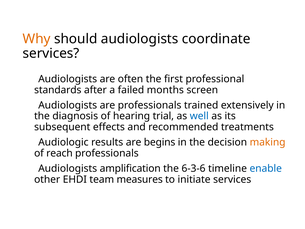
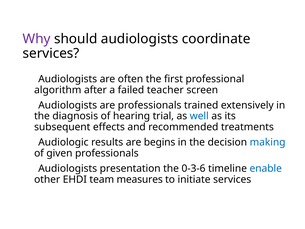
Why colour: orange -> purple (37, 39)
standards: standards -> algorithm (58, 90)
months: months -> teacher (165, 90)
making colour: orange -> blue (268, 142)
reach: reach -> given (59, 153)
amplification: amplification -> presentation (130, 168)
6-3-6: 6-3-6 -> 0-3-6 (194, 168)
